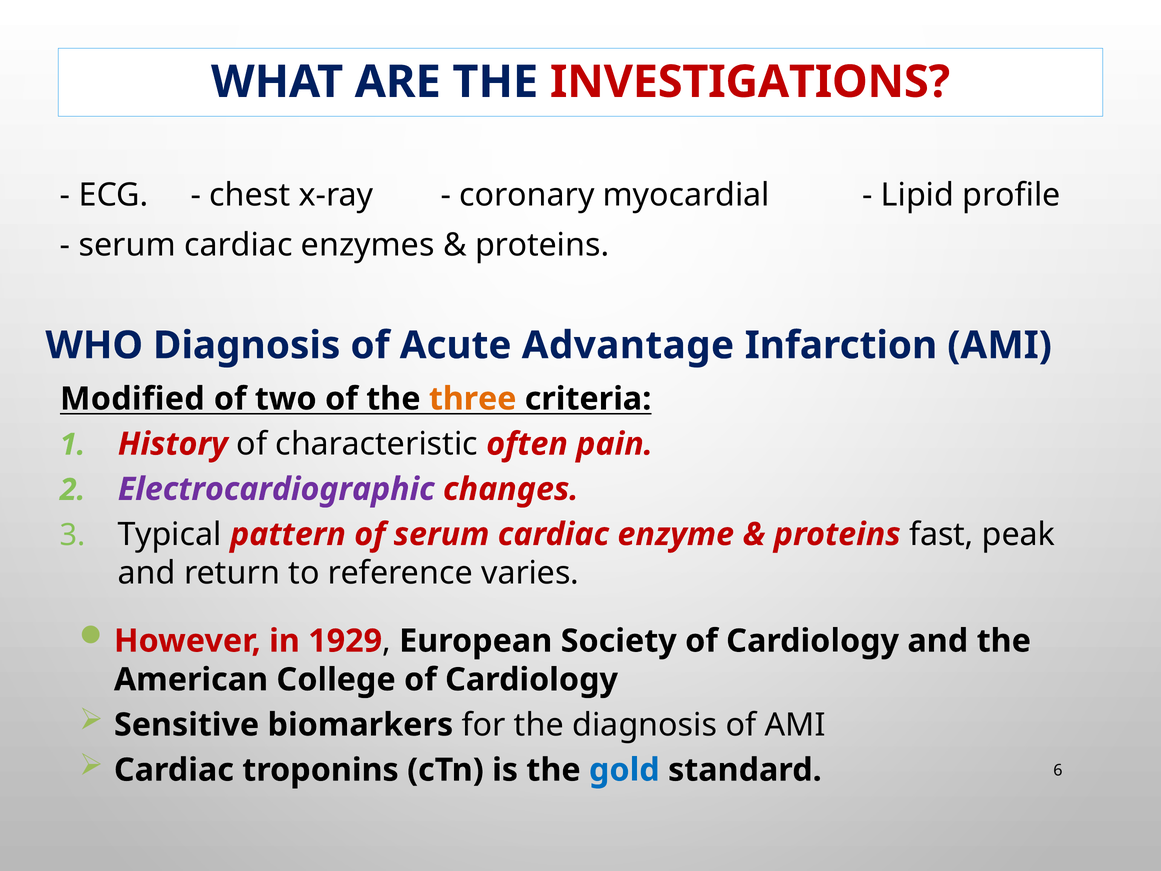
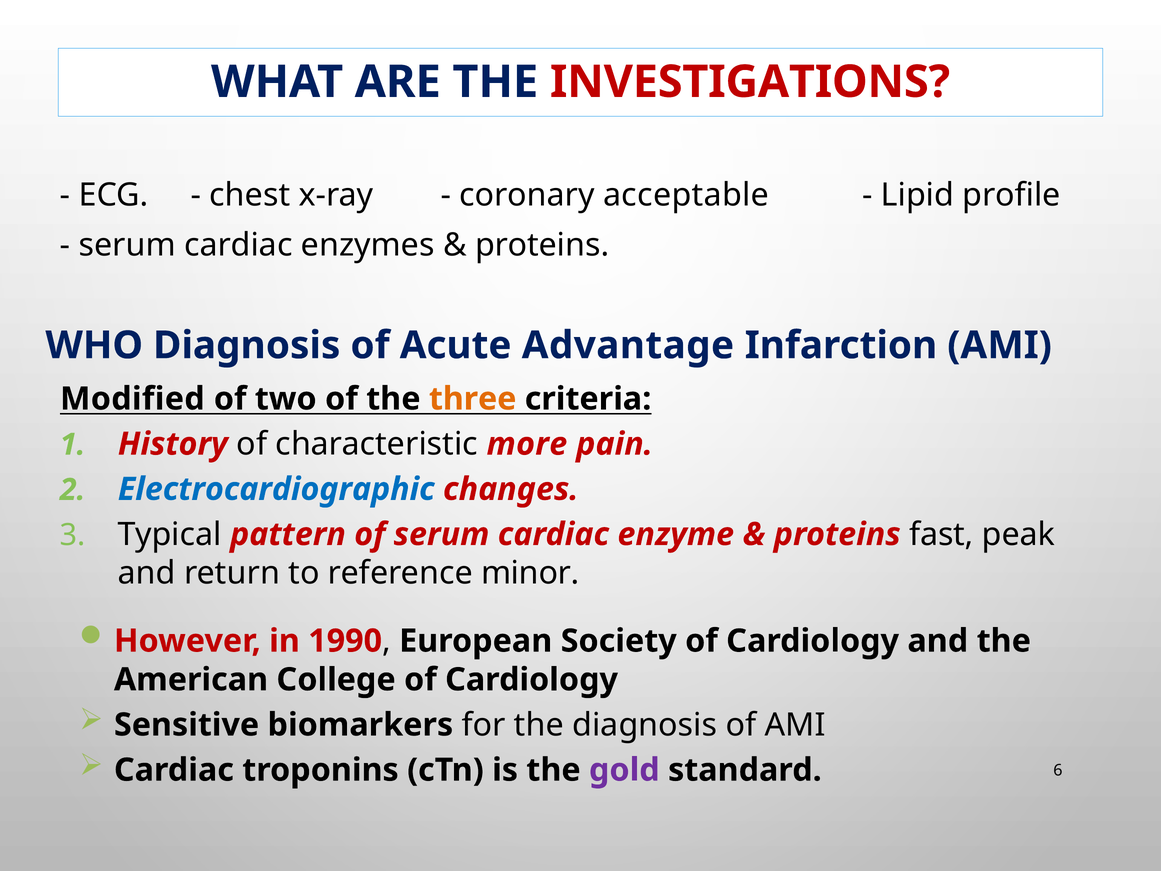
myocardial: myocardial -> acceptable (686, 195)
often: often -> more (527, 444)
Electrocardiographic colour: purple -> blue (276, 489)
varies: varies -> minor (530, 573)
1929: 1929 -> 1990 (345, 641)
gold colour: blue -> purple (624, 770)
